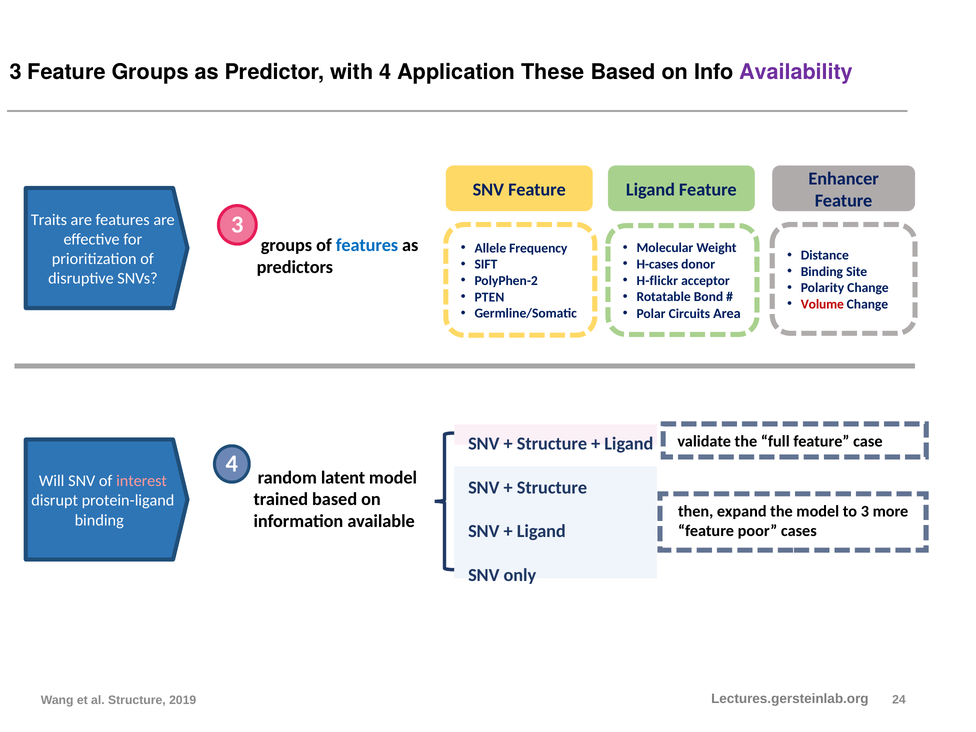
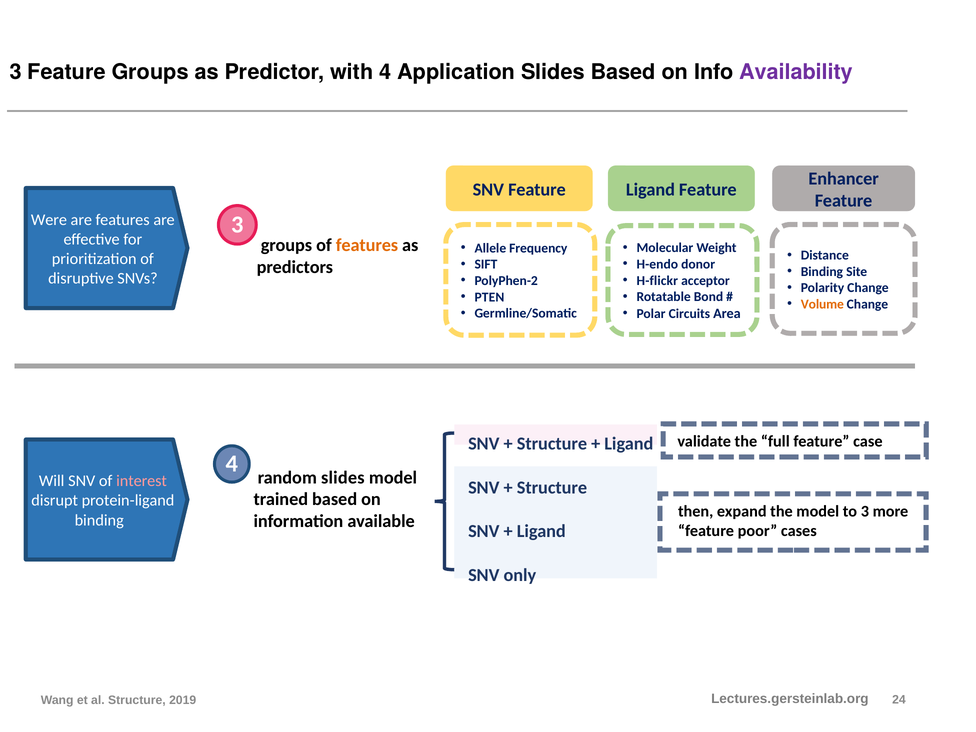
Application These: These -> Slides (553, 72)
Traits: Traits -> Were (49, 220)
features colour: blue -> orange (367, 245)
H-cases: H-cases -> H-endo (657, 264)
Volume colour: red -> orange (822, 304)
random latent: latent -> slides (343, 477)
